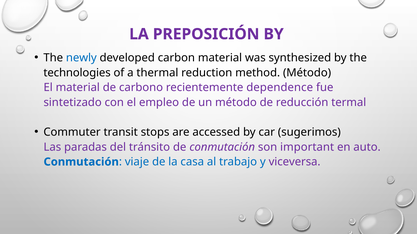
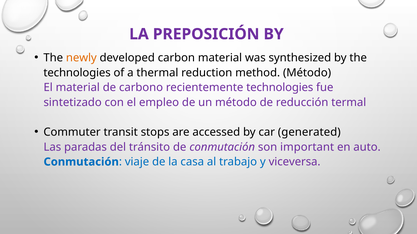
newly colour: blue -> orange (81, 58)
recientemente dependence: dependence -> technologies (280, 88)
sugerimos: sugerimos -> generated (309, 132)
